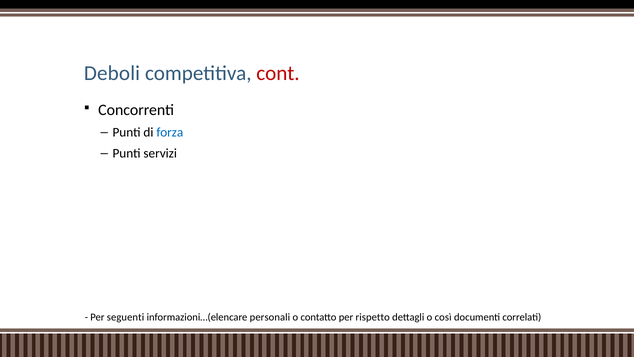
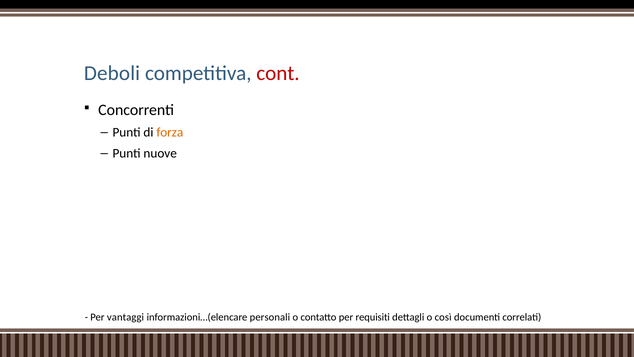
forza colour: blue -> orange (170, 132)
servizi: servizi -> nuove (160, 153)
seguenti: seguenti -> vantaggi (125, 317)
rispetto: rispetto -> requisiti (373, 317)
